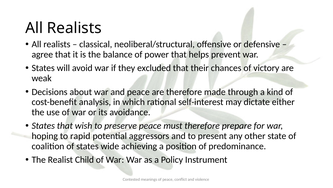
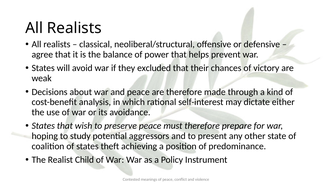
rapid: rapid -> study (80, 136)
wide: wide -> theft (110, 146)
